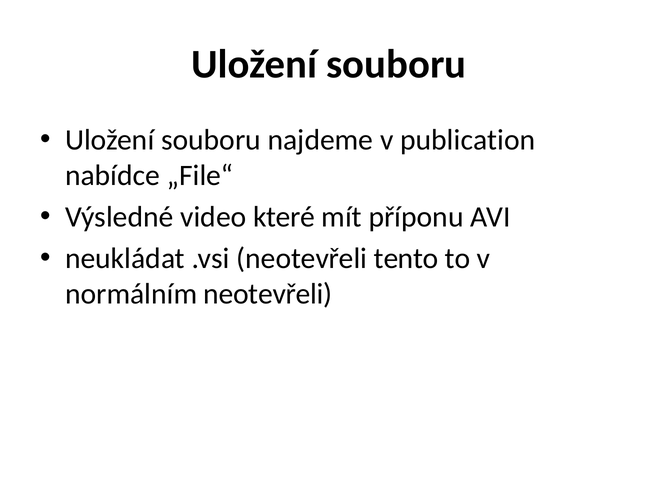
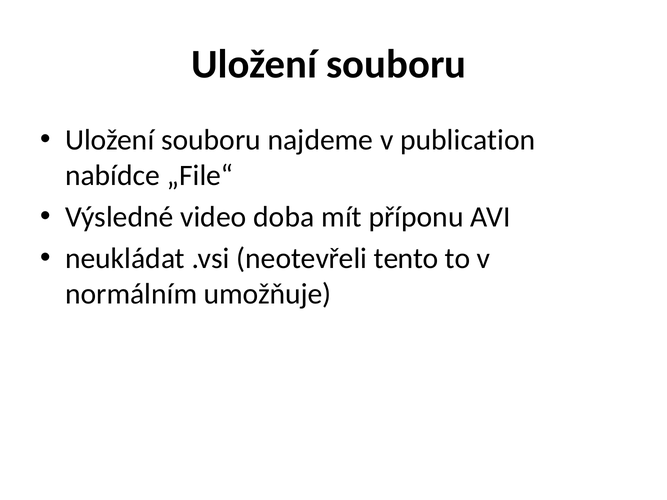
které: které -> doba (284, 217)
normálním neotevřeli: neotevřeli -> umožňuje (268, 294)
